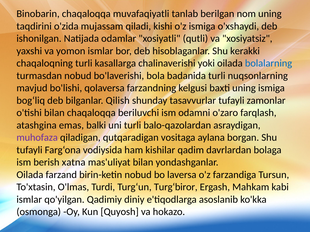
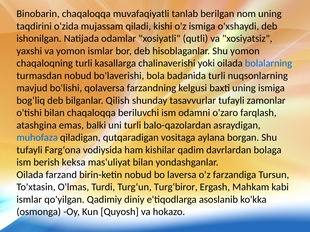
Shu kerakki: kerakki -> yomon (245, 51)
muhofaza colour: purple -> blue (37, 138)
xatna: xatna -> keksa (74, 163)
